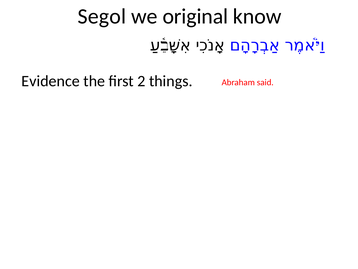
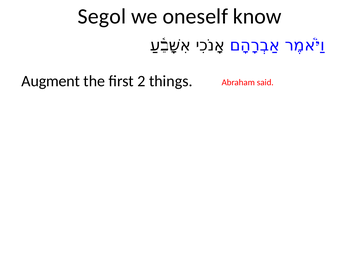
original: original -> oneself (195, 16)
Evidence: Evidence -> Augment (51, 81)
